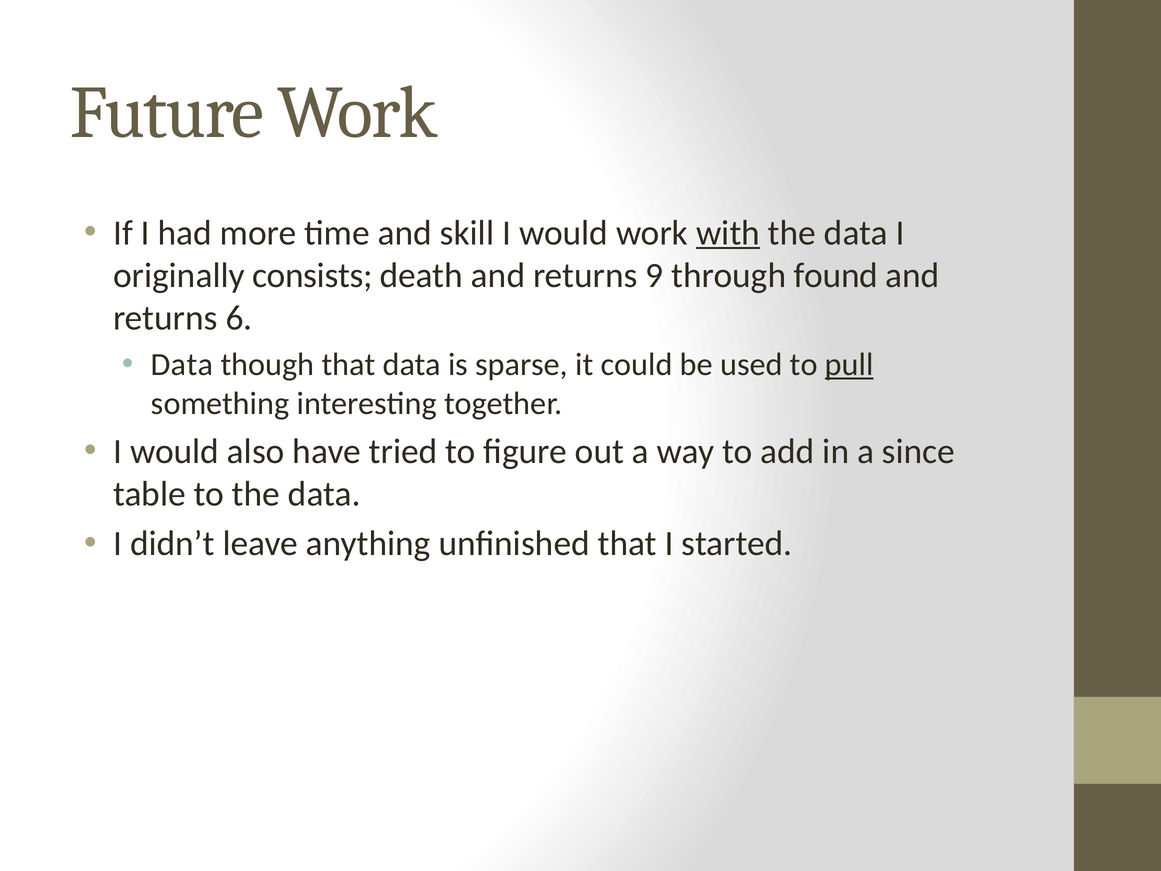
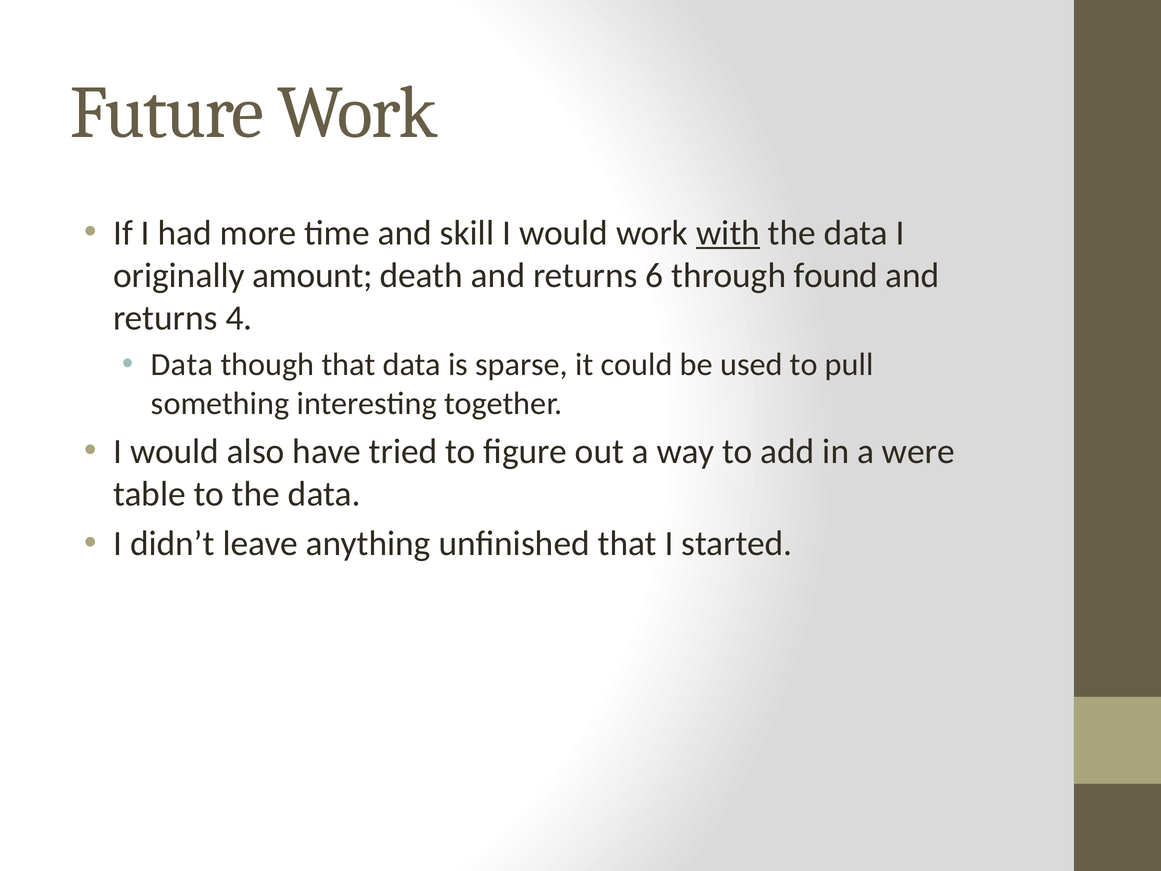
consists: consists -> amount (312, 275)
9: 9 -> 6 (654, 275)
6: 6 -> 4 (239, 318)
pull underline: present -> none (849, 365)
since: since -> were (918, 451)
